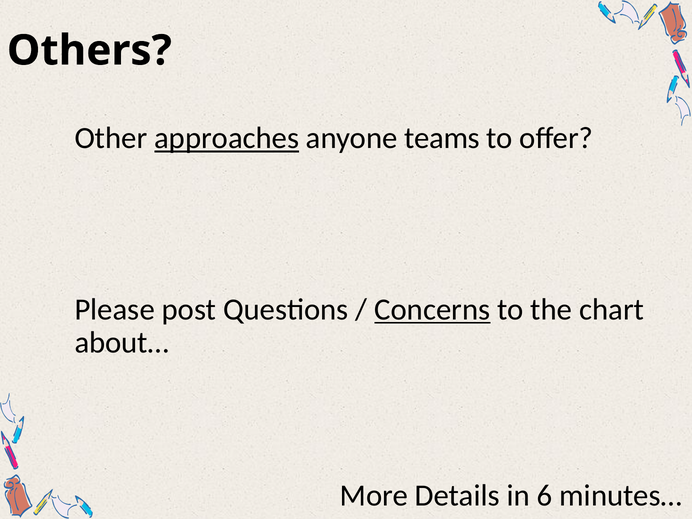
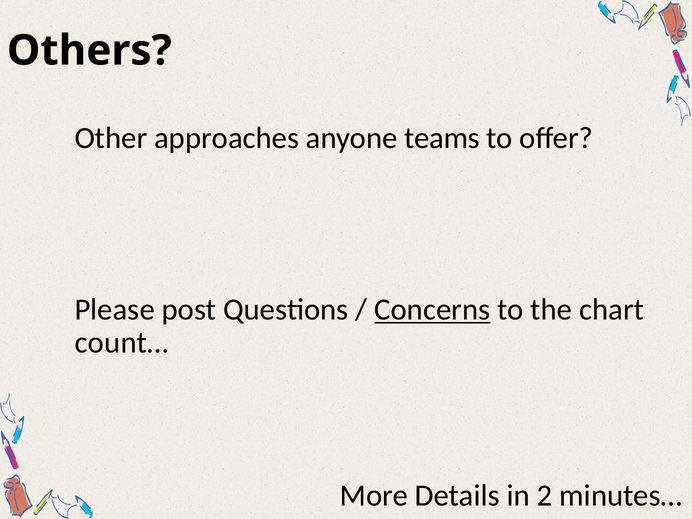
approaches underline: present -> none (227, 138)
about…: about… -> count… (122, 343)
6: 6 -> 2 (545, 496)
